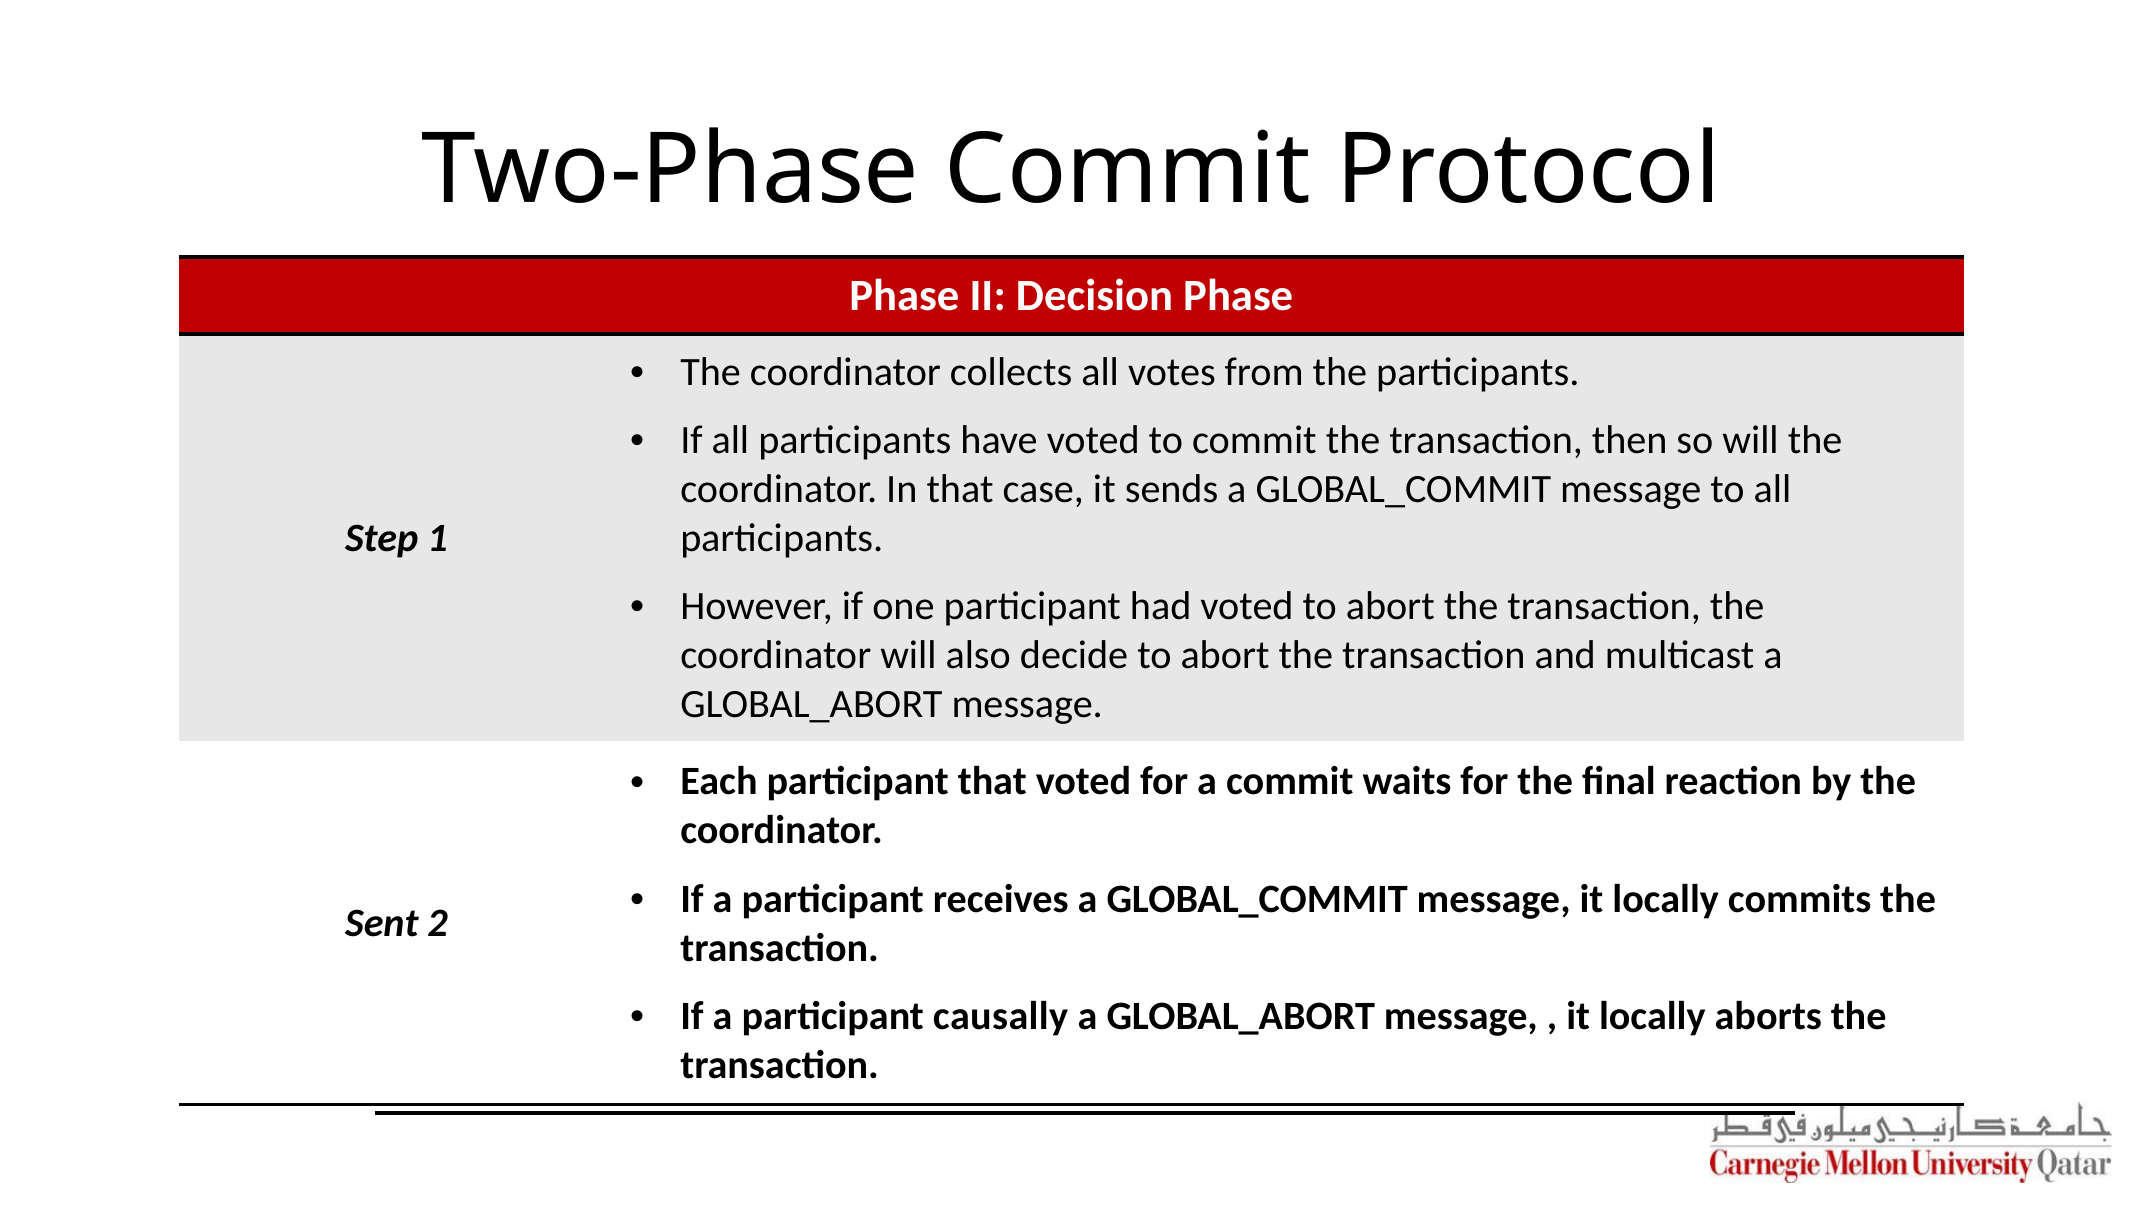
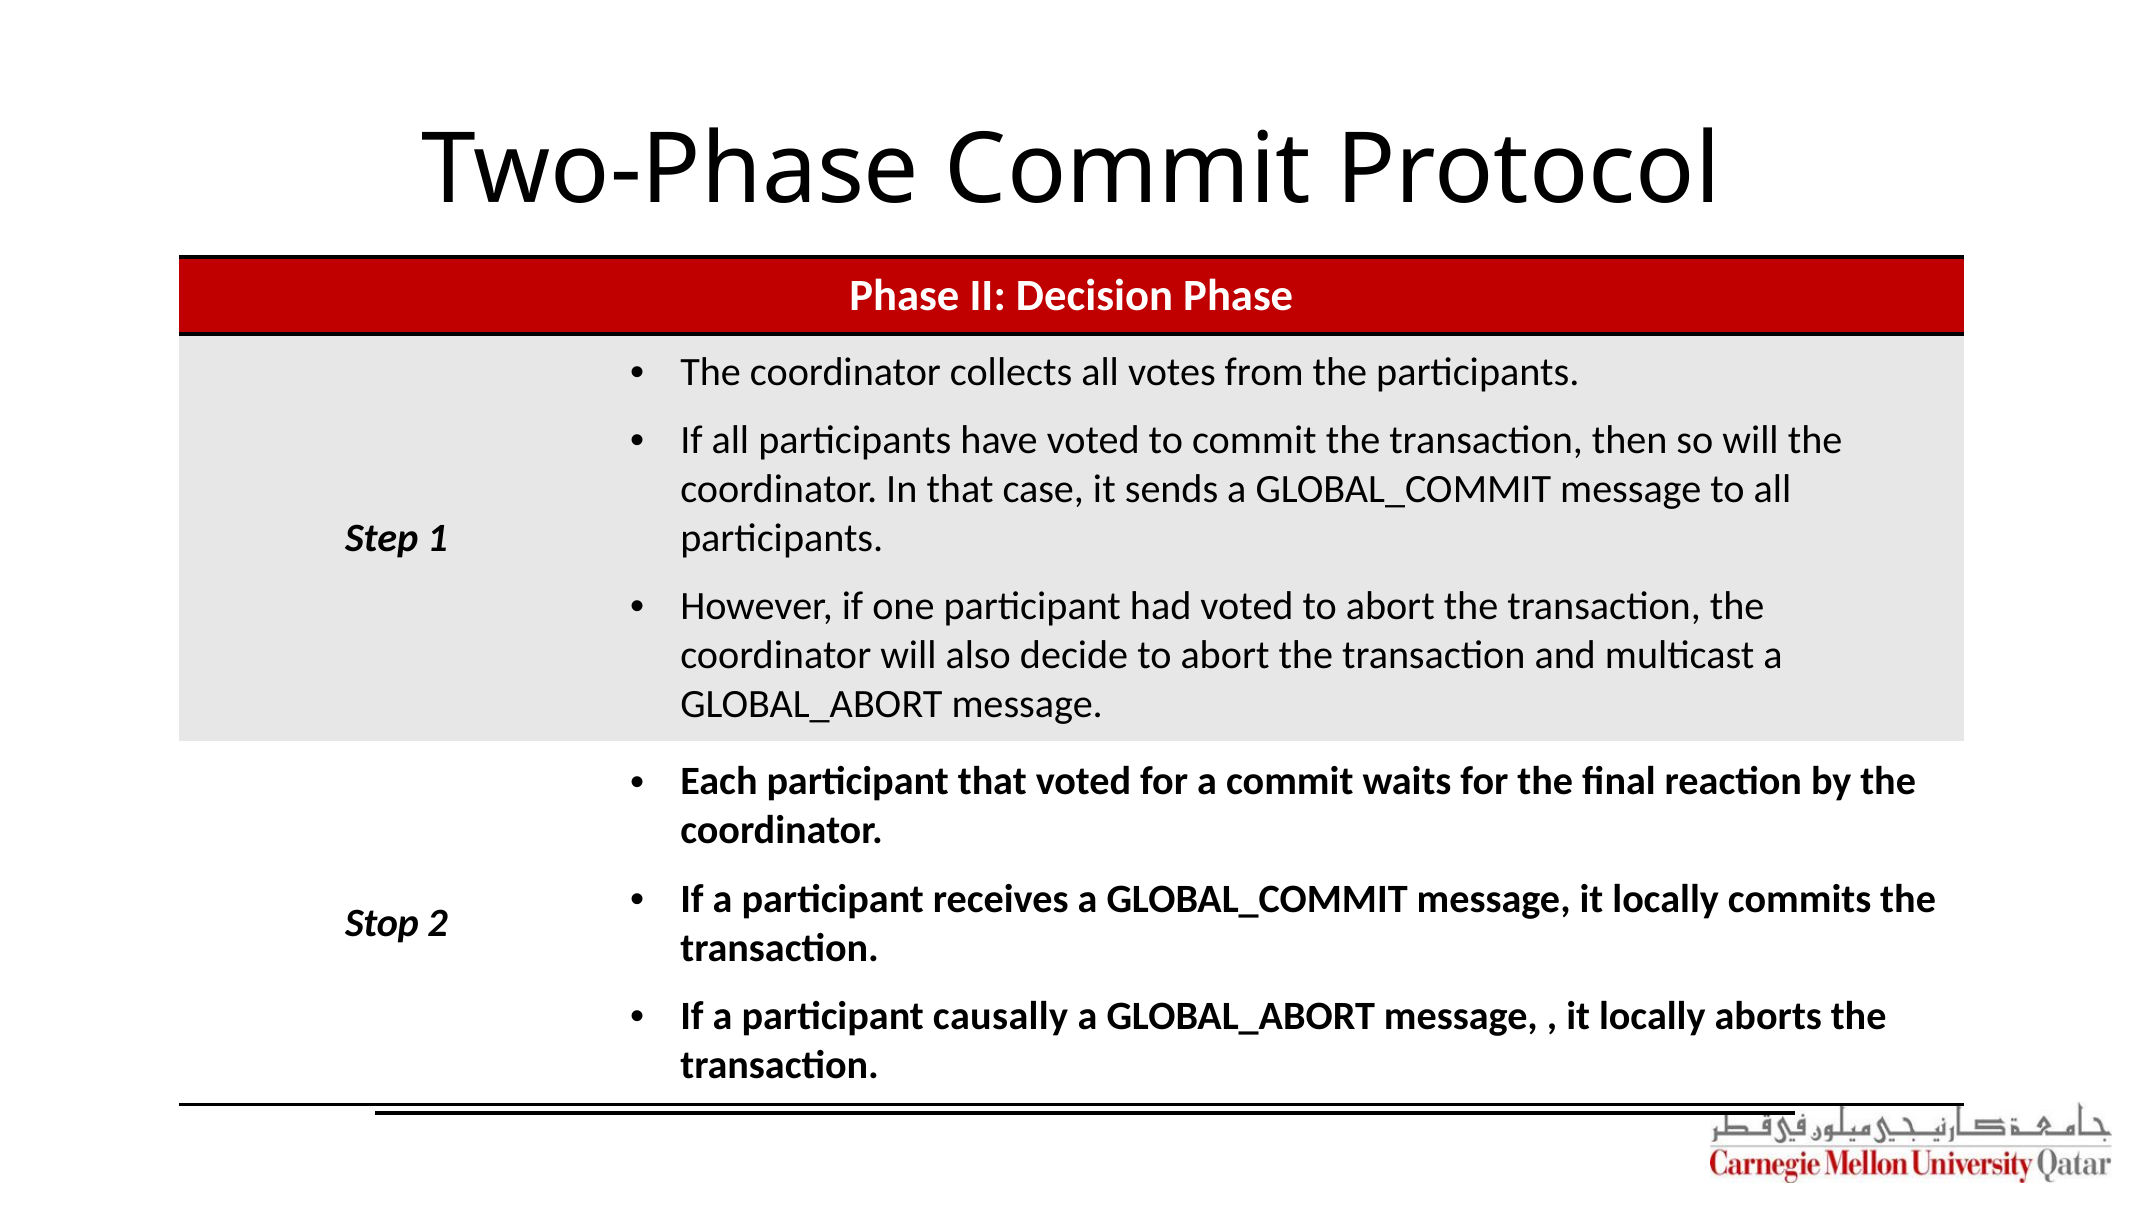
Sent: Sent -> Stop (382, 924)
